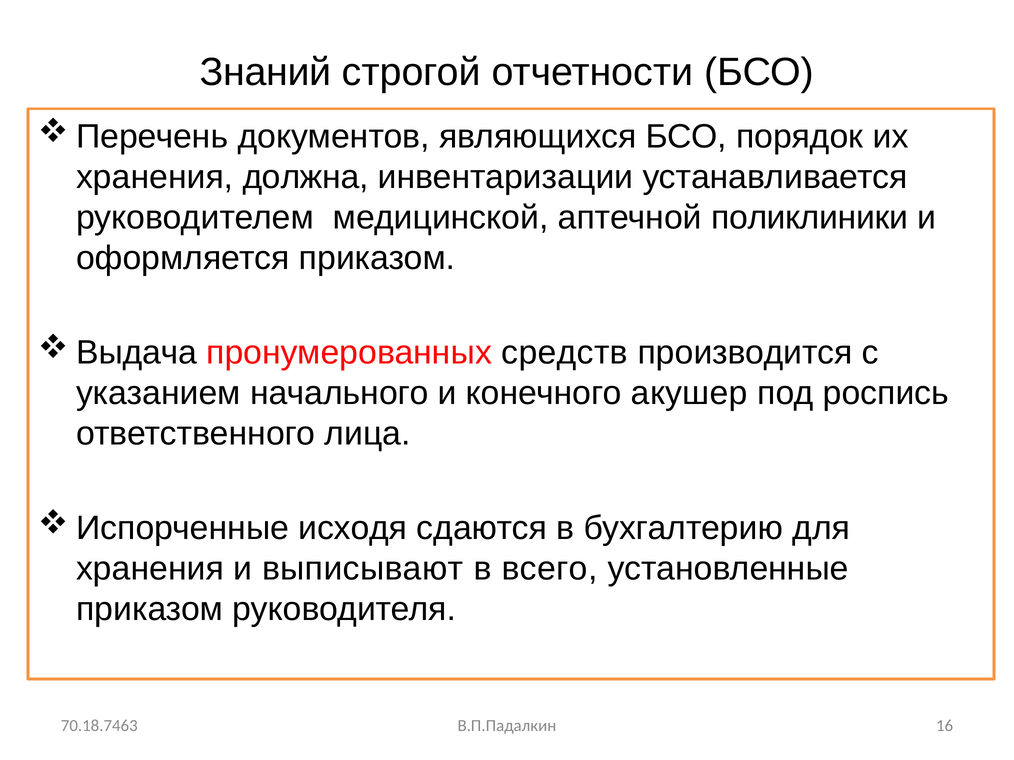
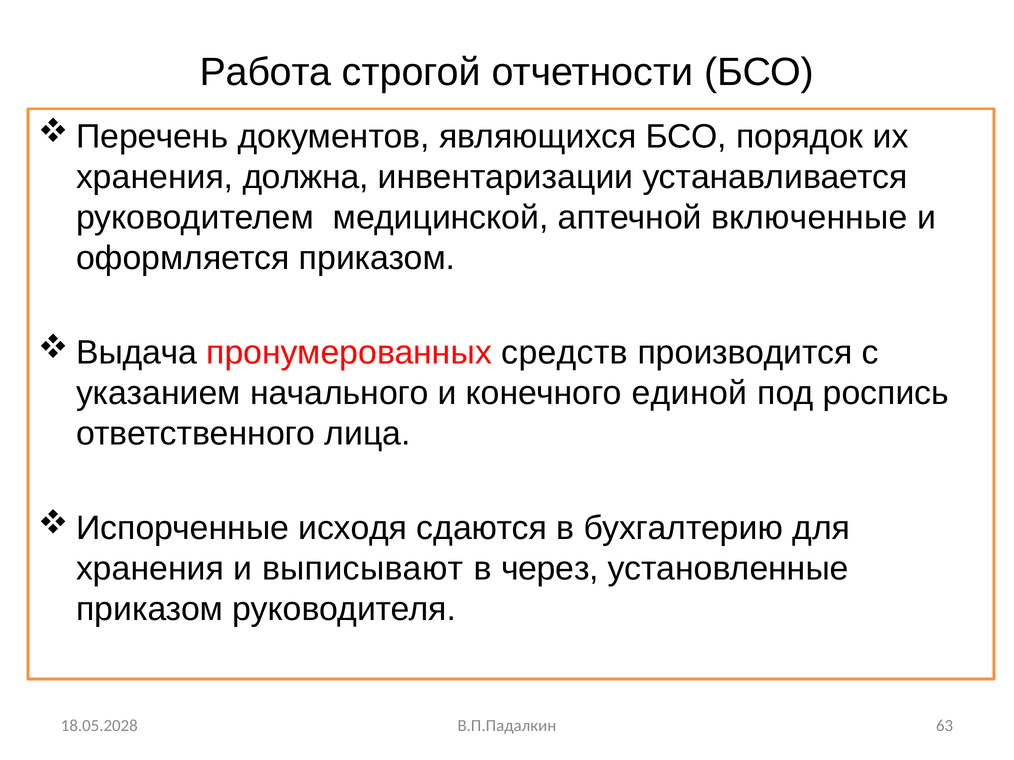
Знаний: Знаний -> Работа (266, 72)
поликлиники: поликлиники -> включенные (809, 218)
акушер: акушер -> единой (689, 393)
всего: всего -> через (550, 569)
70.18.7463: 70.18.7463 -> 18.05.2028 (99, 726)
16: 16 -> 63 (945, 726)
